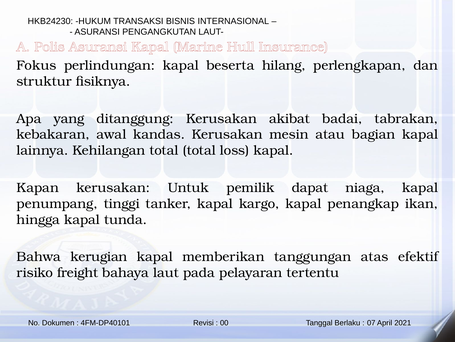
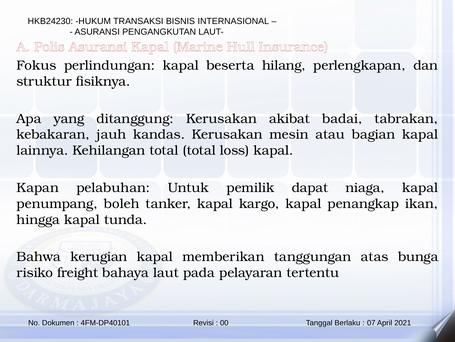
awal: awal -> jauh (111, 134)
Kapan kerusakan: kerusakan -> pelabuhan (113, 187)
tinggi: tinggi -> boleh (122, 203)
efektif: efektif -> bunga (418, 256)
